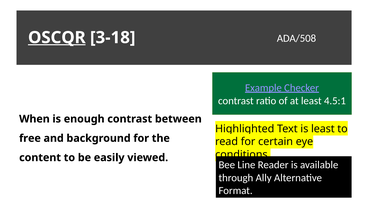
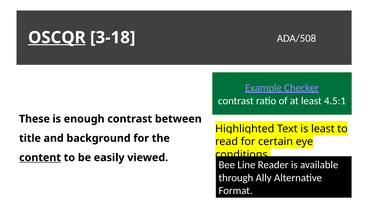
When: When -> These (34, 119)
free: free -> title (30, 138)
content underline: none -> present (40, 158)
